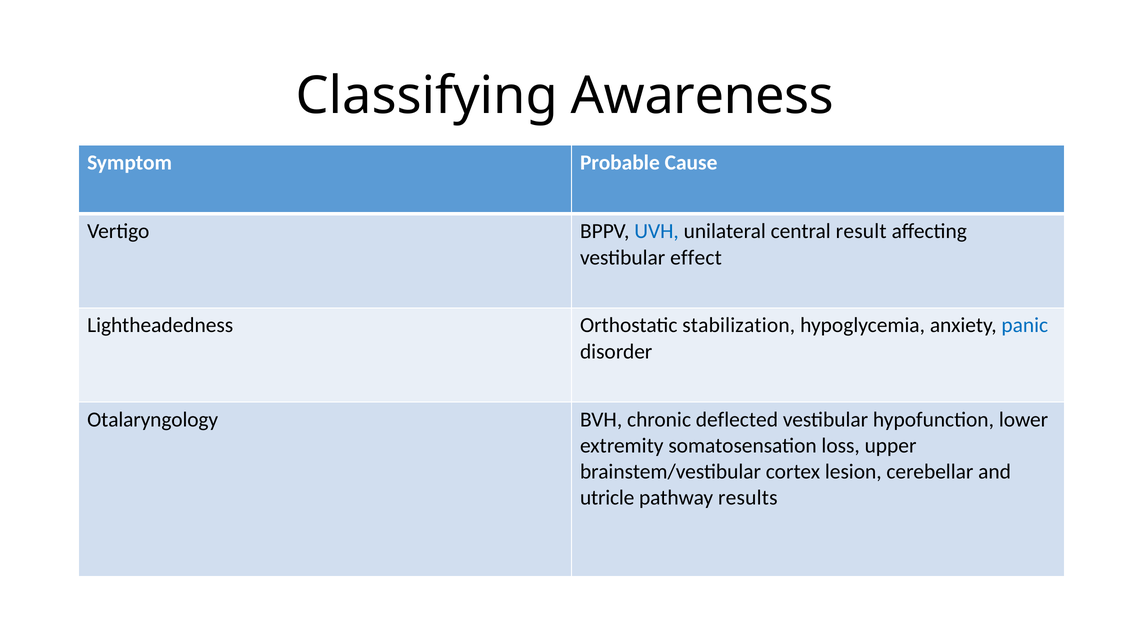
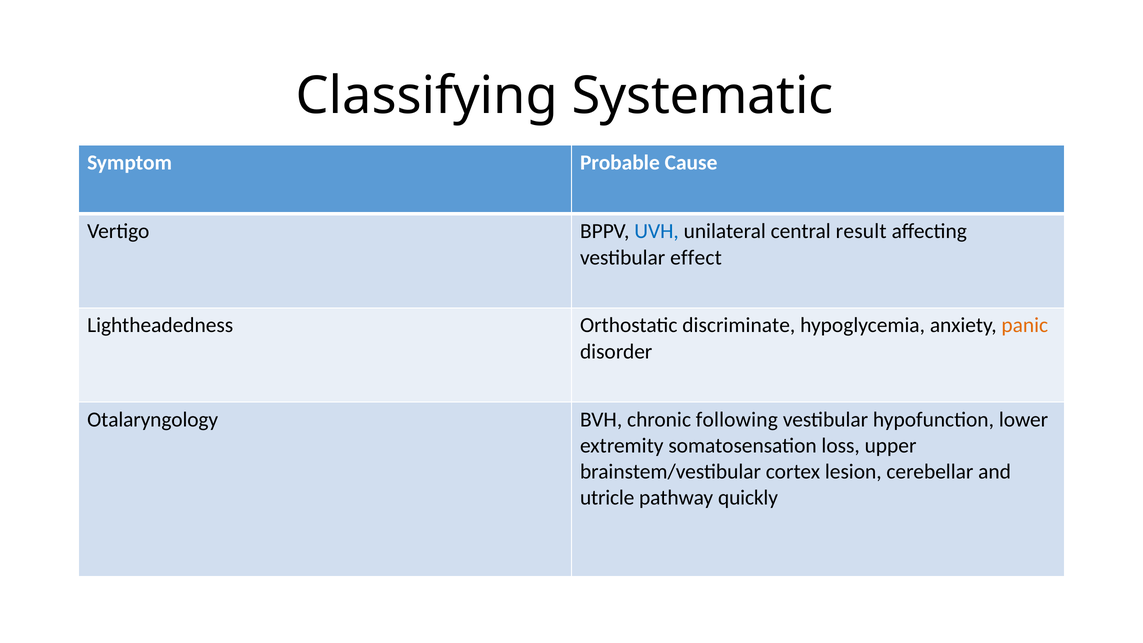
Awareness: Awareness -> Systematic (702, 96)
stabilization: stabilization -> discriminate (739, 325)
panic colour: blue -> orange (1025, 325)
deflected: deflected -> following (737, 419)
results: results -> quickly (748, 498)
